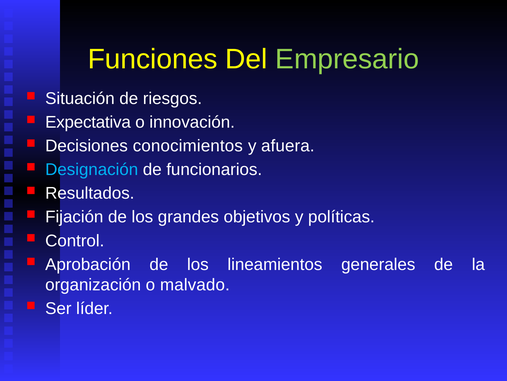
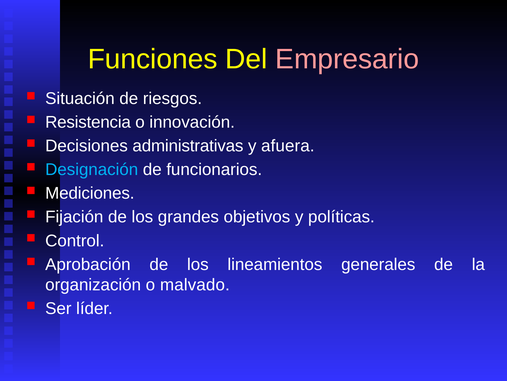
Empresario colour: light green -> pink (347, 59)
Expectativa: Expectativa -> Resistencia (88, 122)
conocimientos: conocimientos -> administrativas (188, 146)
Resultados: Resultados -> Mediciones (90, 193)
